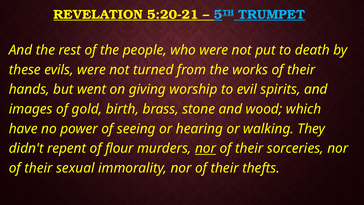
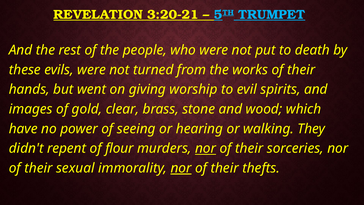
5:20-21: 5:20-21 -> 3:20-21 (173, 15)
birth: birth -> clear (122, 109)
nor underline: none -> present (181, 168)
